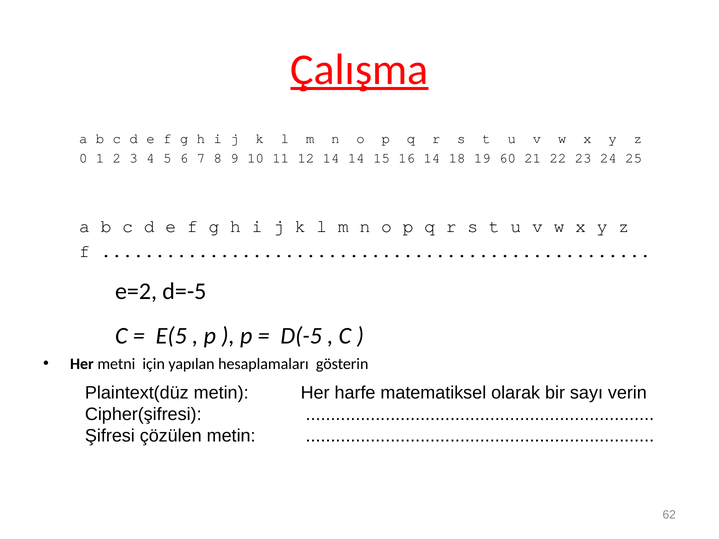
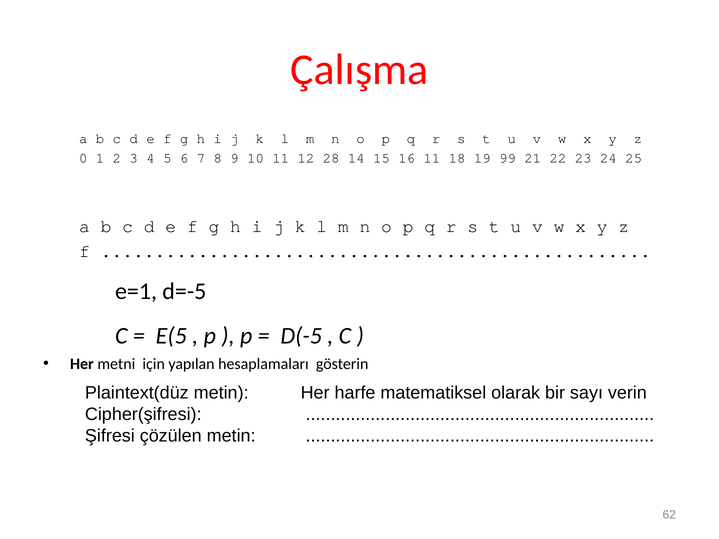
Çalışma underline: present -> none (359, 70)
12 14: 14 -> 28 (331, 158)
16 14: 14 -> 11 (432, 158)
60: 60 -> 99 (508, 158)
e=2: e=2 -> e=1 (136, 291)
